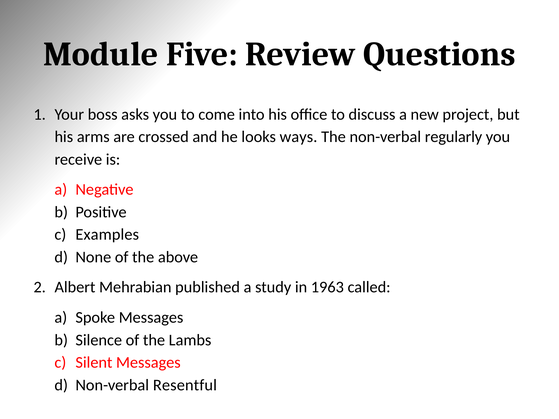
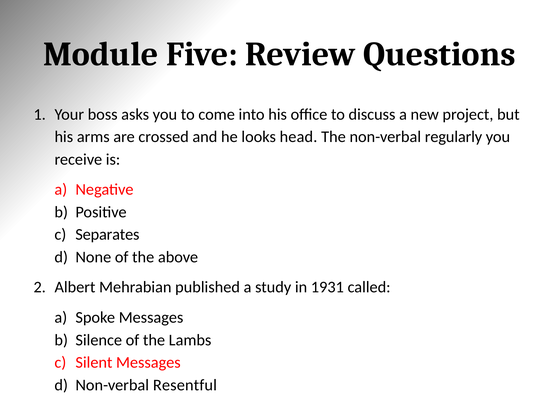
ways: ways -> head (298, 137)
Examples: Examples -> Separates (107, 235)
1963: 1963 -> 1931 (327, 287)
